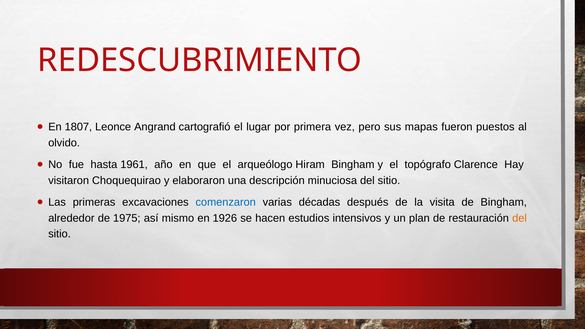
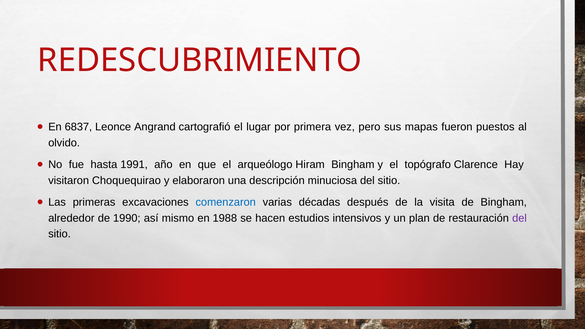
1807: 1807 -> 6837 (78, 127)
1961: 1961 -> 1991 (134, 165)
1975: 1975 -> 1990 (127, 218)
1926: 1926 -> 1988 (225, 218)
del colour: orange -> purple (519, 218)
